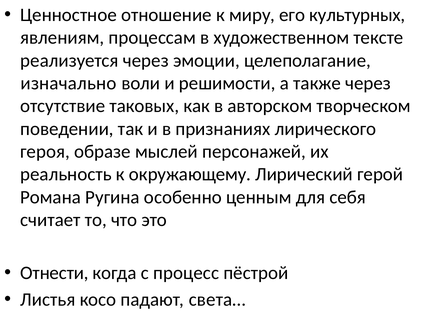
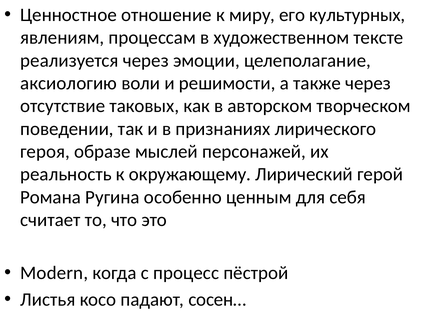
изначально: изначально -> аксиологию (69, 83)
Отнести: Отнести -> Modern (54, 273)
света…: света… -> сосен… (217, 300)
